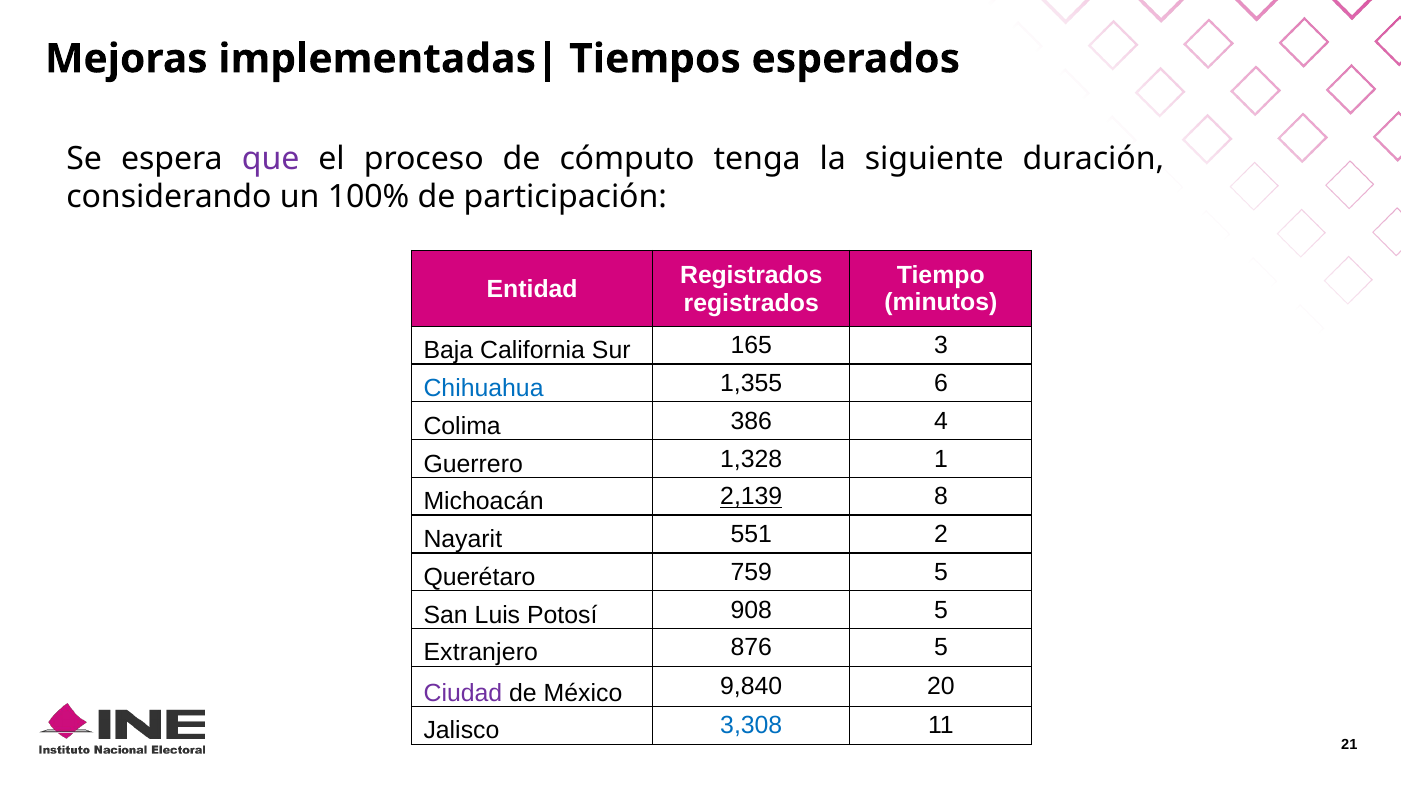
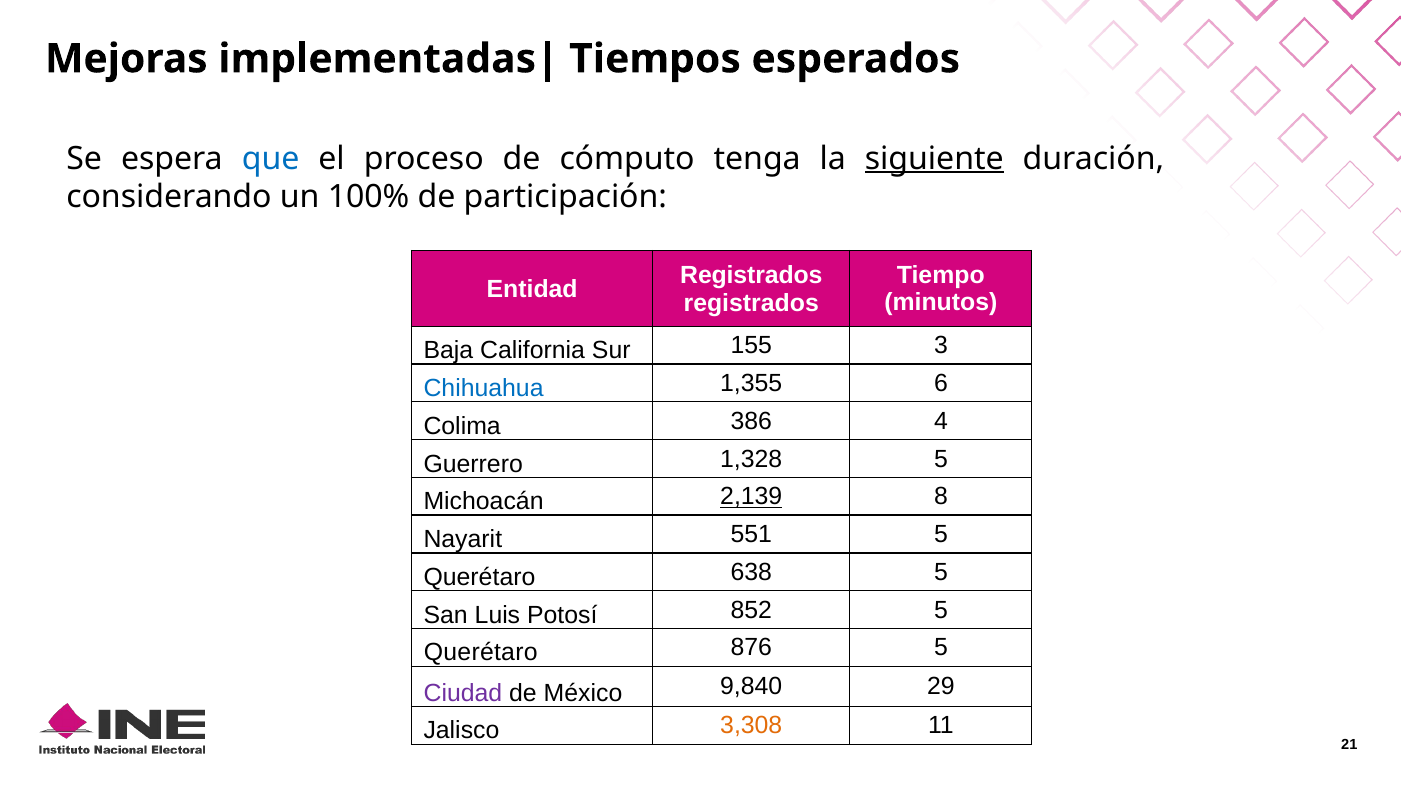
que colour: purple -> blue (271, 159)
siguiente underline: none -> present (934, 159)
165: 165 -> 155 (751, 346)
1,328 1: 1 -> 5 (941, 459)
551 2: 2 -> 5 (941, 535)
759: 759 -> 638 (751, 572)
908: 908 -> 852 (751, 610)
Extranjero: Extranjero -> Querétaro (481, 653)
20: 20 -> 29 (941, 687)
3,308 colour: blue -> orange (751, 726)
